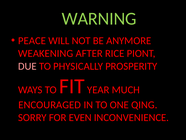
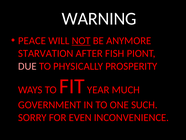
WARNING colour: light green -> white (99, 19)
NOT underline: none -> present (81, 41)
WEAKENING: WEAKENING -> STARVATION (46, 53)
RICE: RICE -> FISH (115, 53)
ENCOURAGED: ENCOURAGED -> GOVERNMENT (50, 104)
QING: QING -> SUCH (144, 104)
